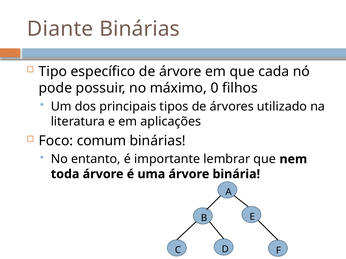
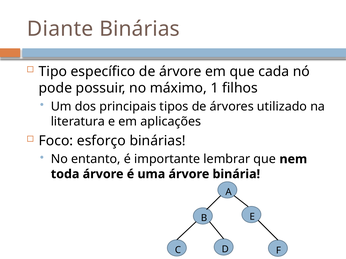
0: 0 -> 1 (214, 88)
comum: comum -> esforço (101, 141)
